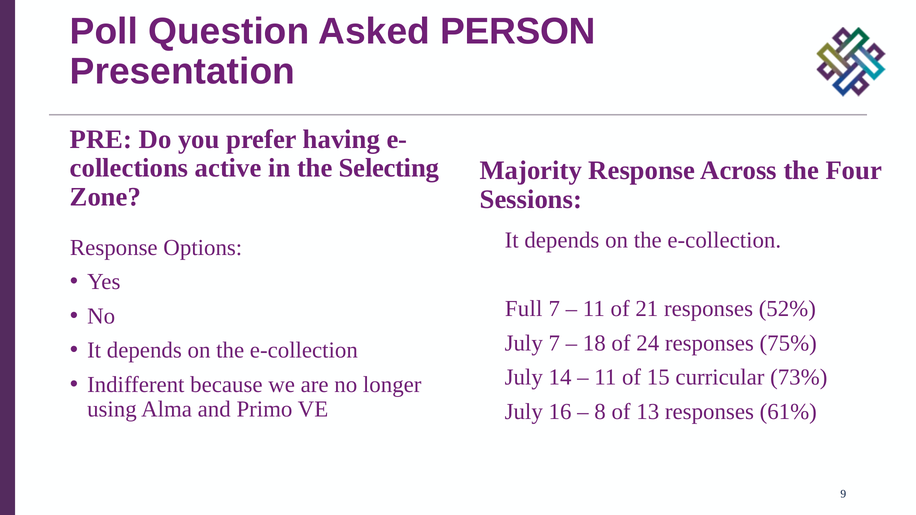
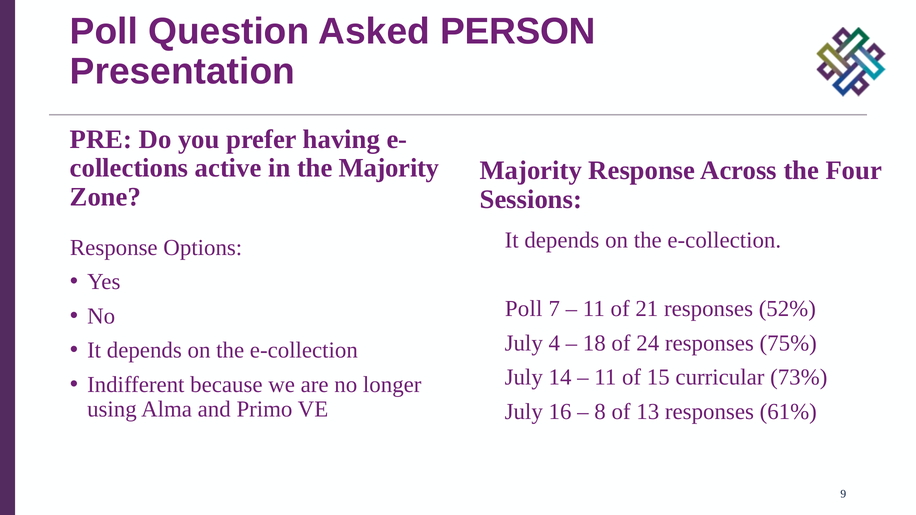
the Selecting: Selecting -> Majority (389, 168)
Full: Full -> Poll (524, 309)
July 7: 7 -> 4 (554, 343)
